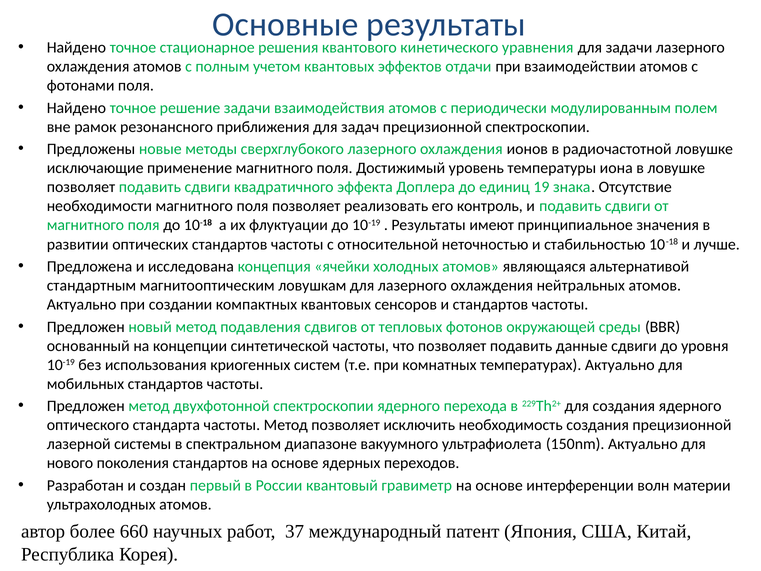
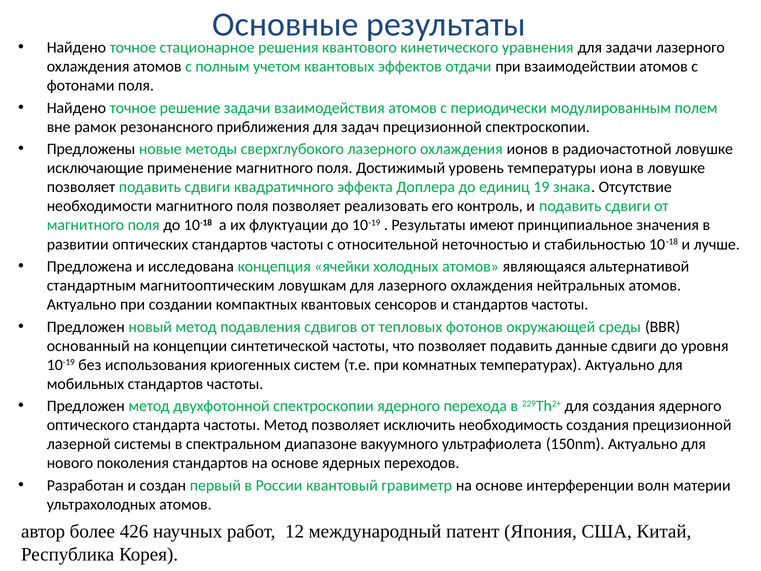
660: 660 -> 426 (134, 531)
37: 37 -> 12 (295, 531)
